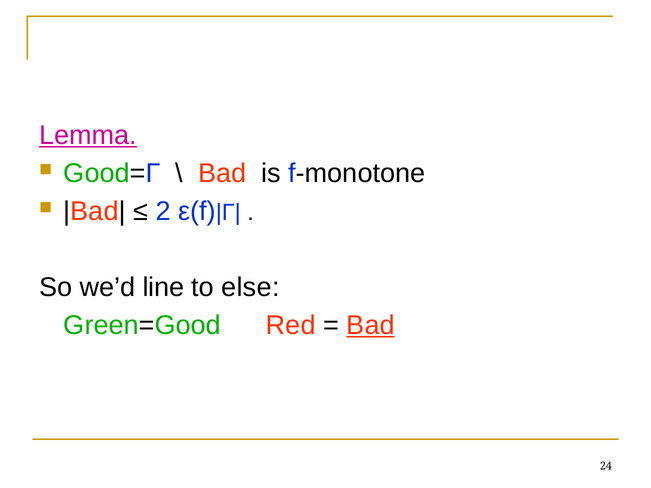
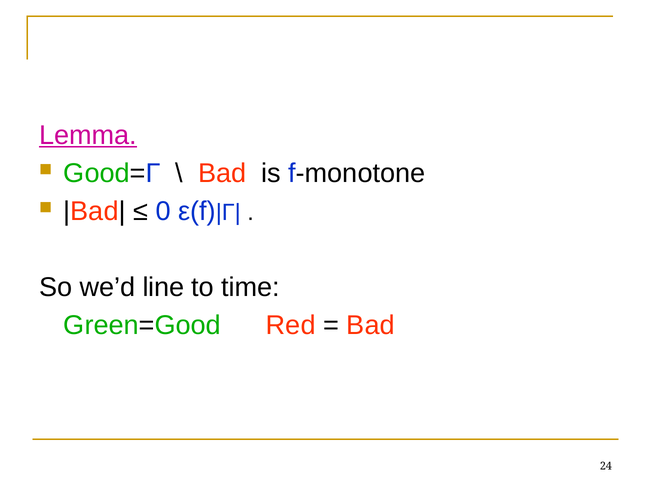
2: 2 -> 0 (163, 211)
else: else -> time (251, 287)
Bad underline: present -> none (371, 325)
